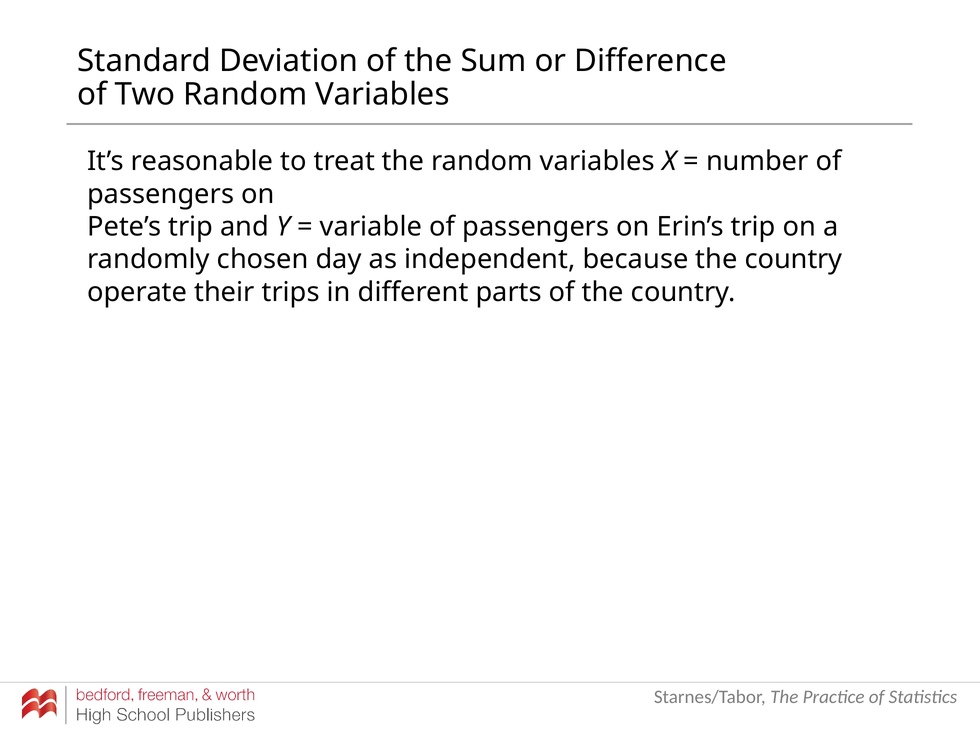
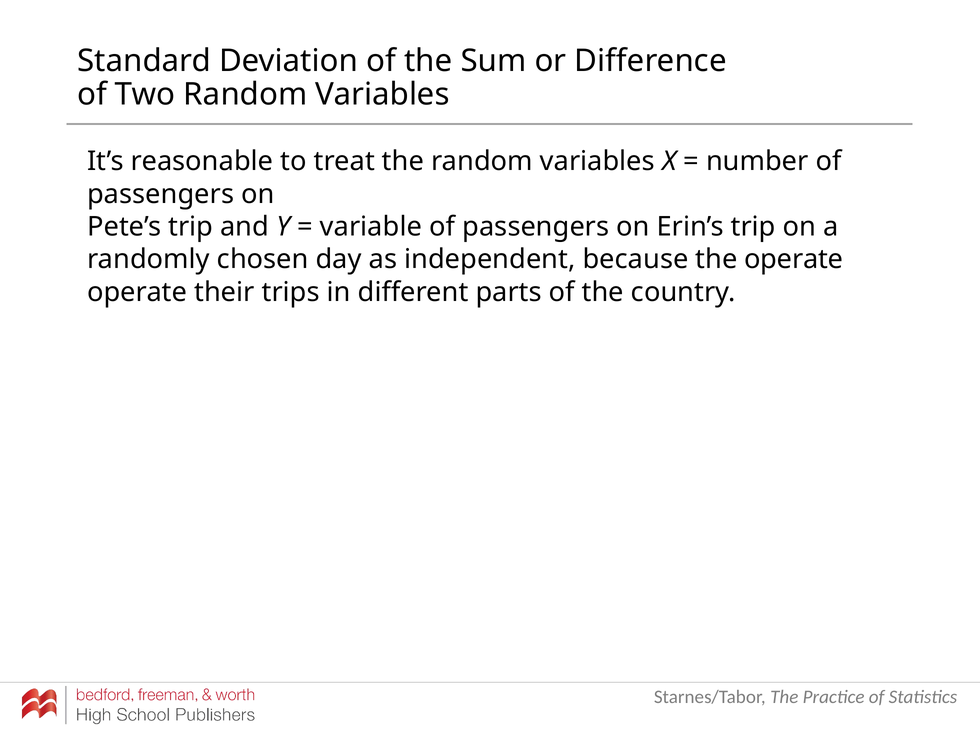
because the country: country -> operate (794, 260)
